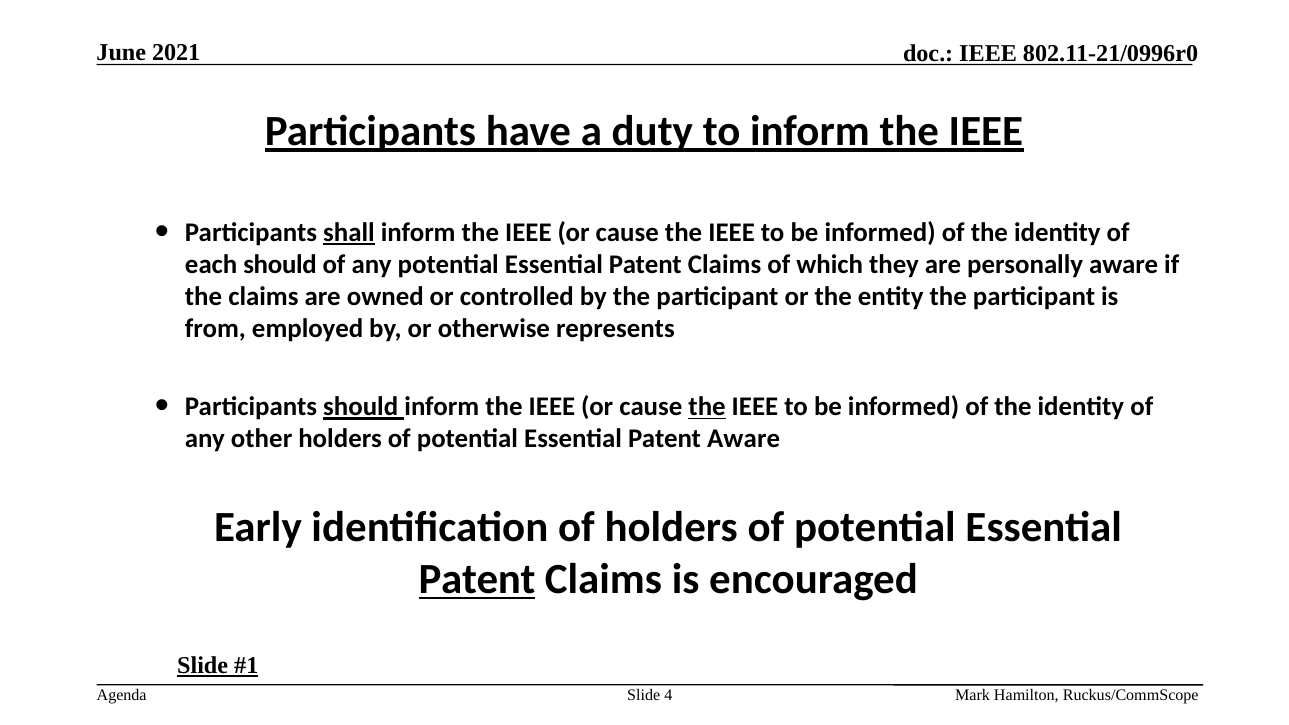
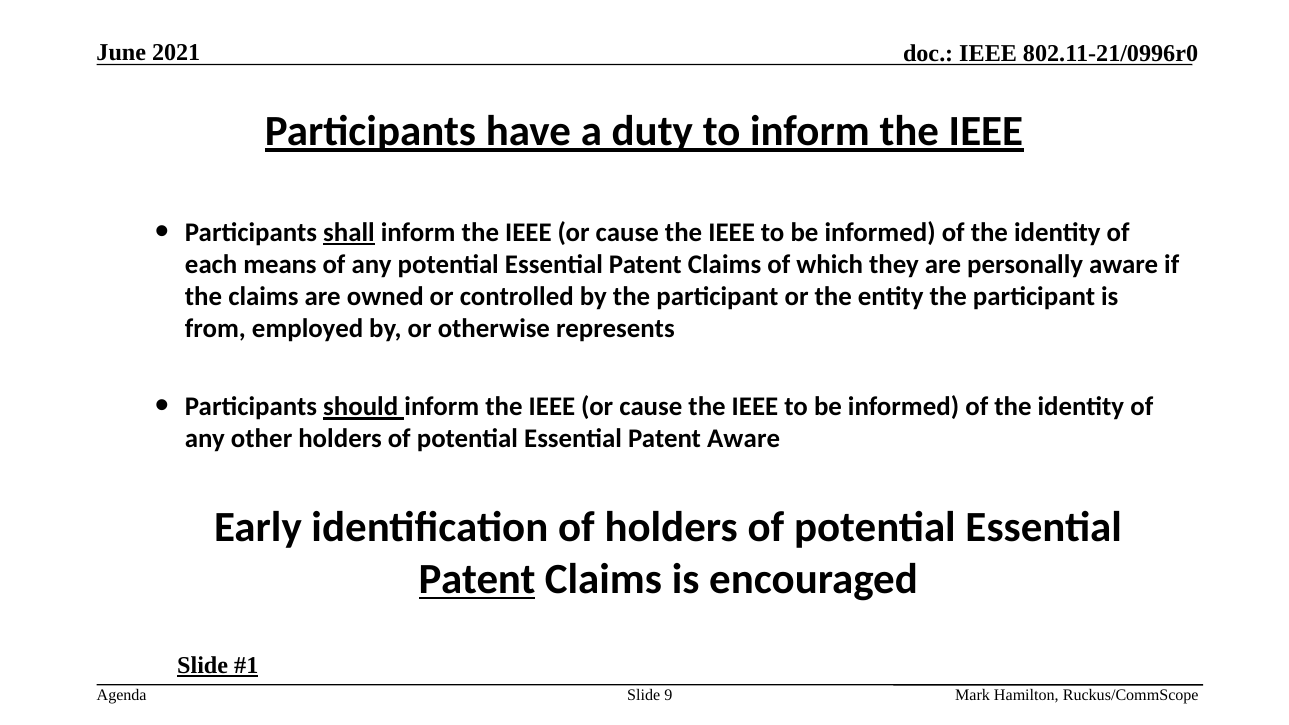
each should: should -> means (280, 265)
the underline: present -> none (707, 407)
4: 4 -> 9 (668, 695)
